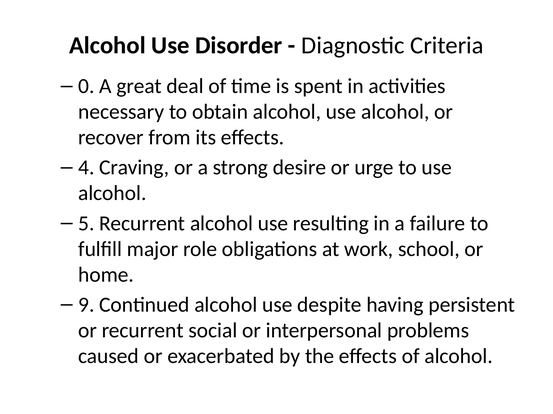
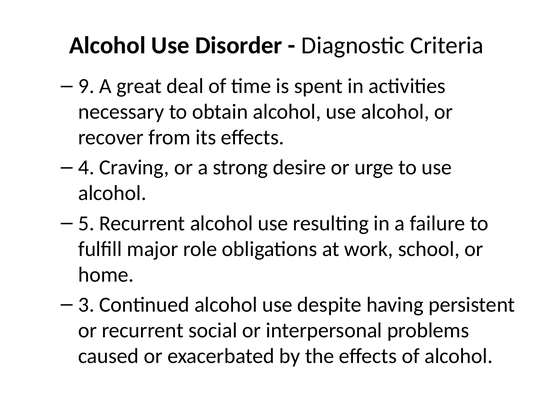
0: 0 -> 9 (86, 86)
9: 9 -> 3 (86, 305)
